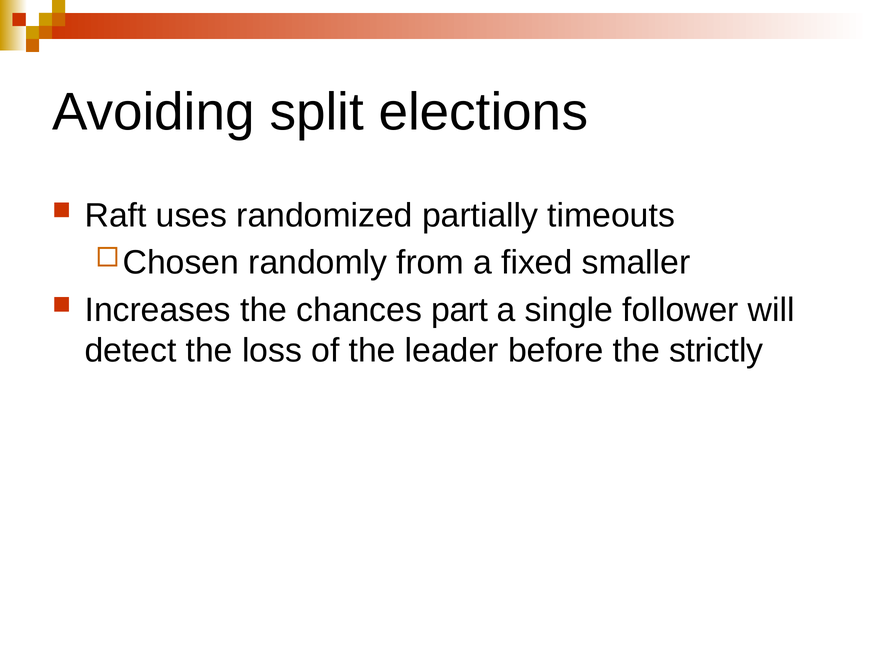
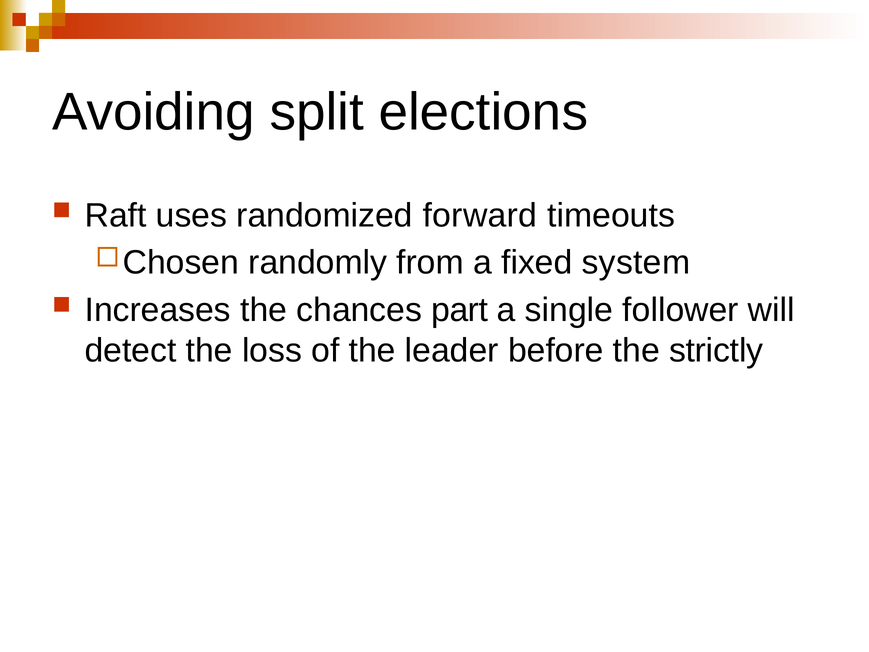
partially: partially -> forward (480, 215)
smaller: smaller -> system (636, 263)
